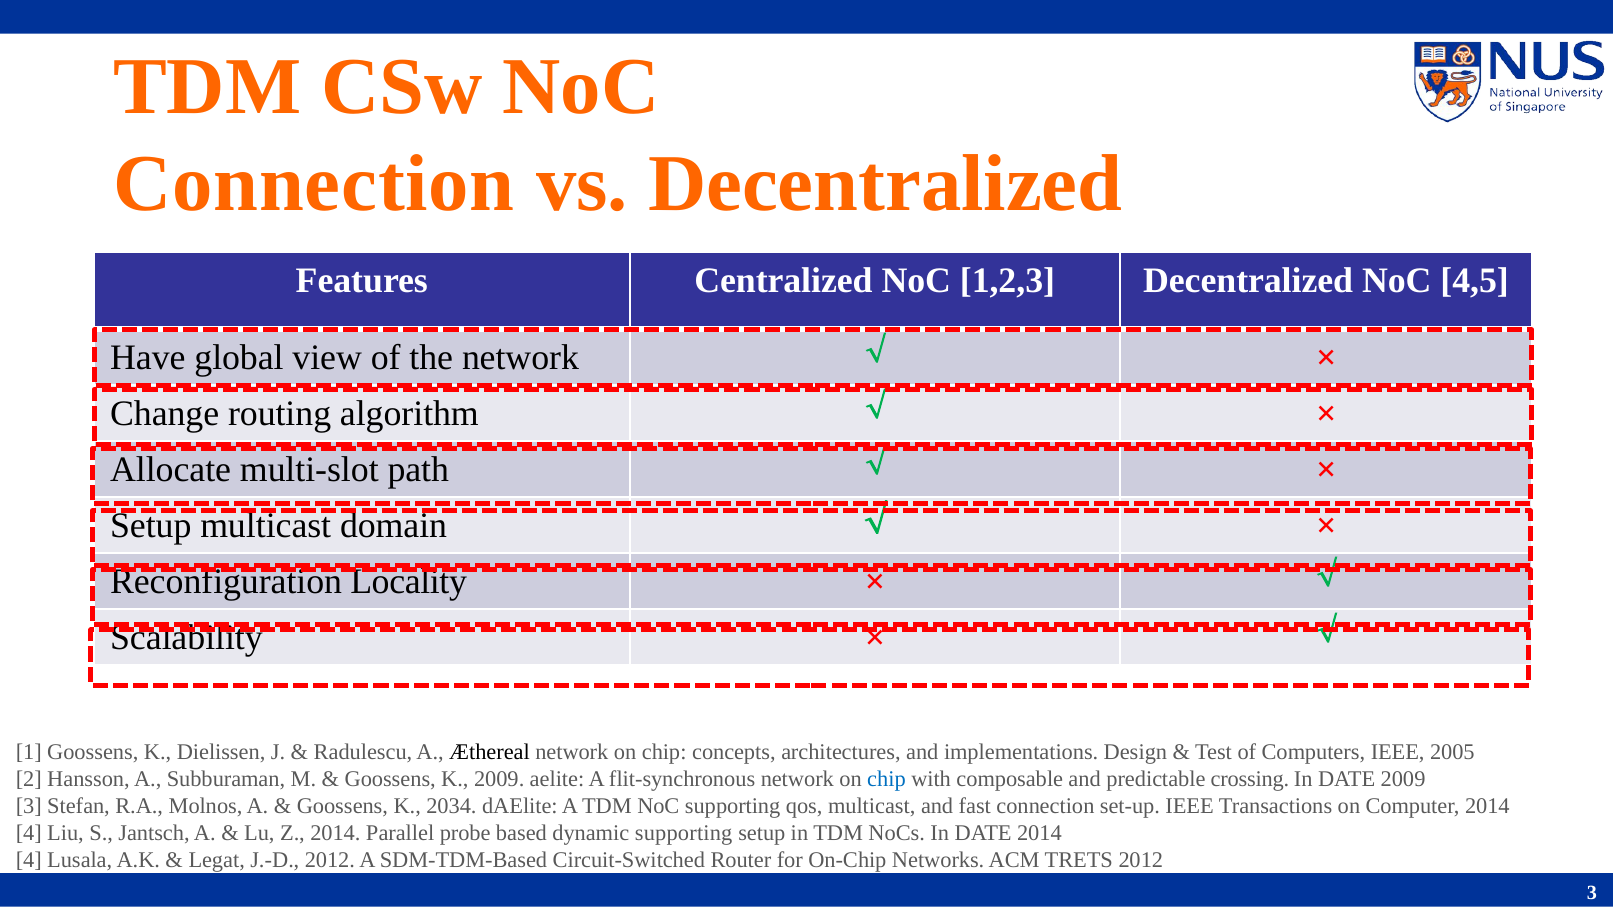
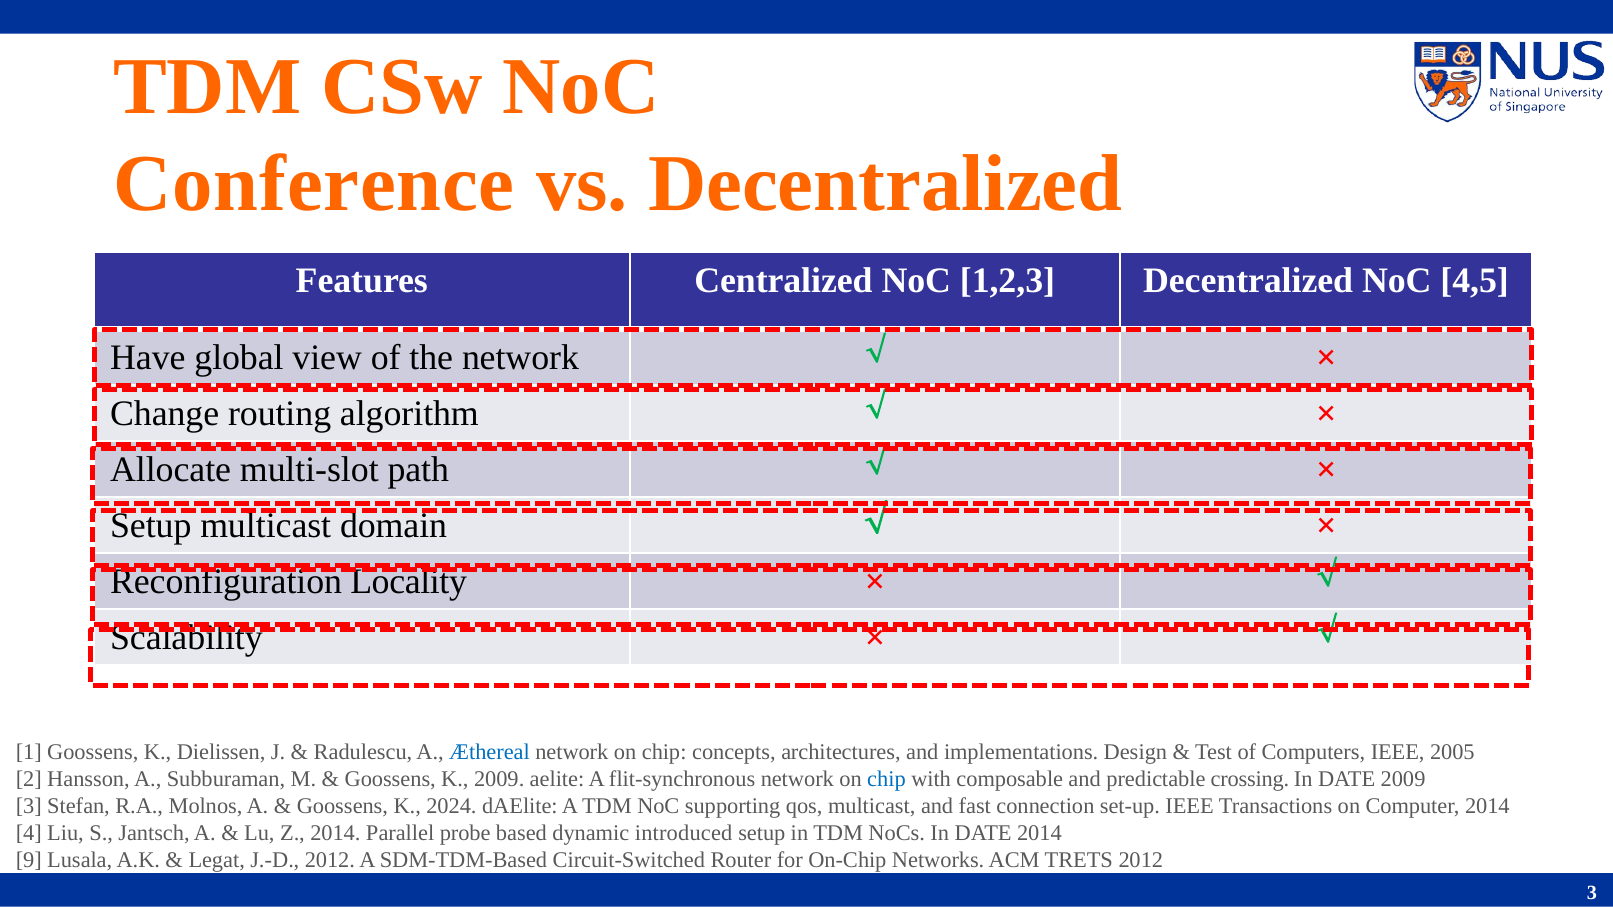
Connection: Connection -> Conference (314, 184)
Æthereal colour: black -> blue (490, 753)
2034: 2034 -> 2024 (451, 807)
dynamic supporting: supporting -> introduced (684, 834)
4: 4 -> 9 (29, 861)
